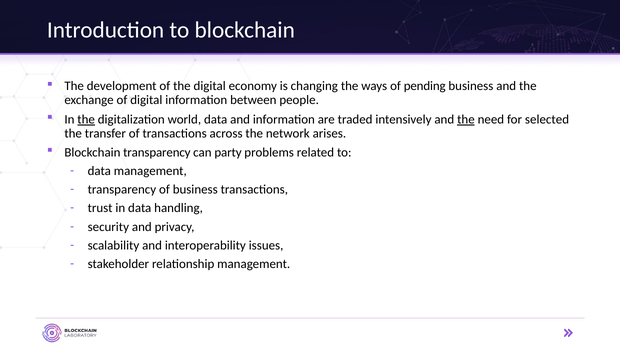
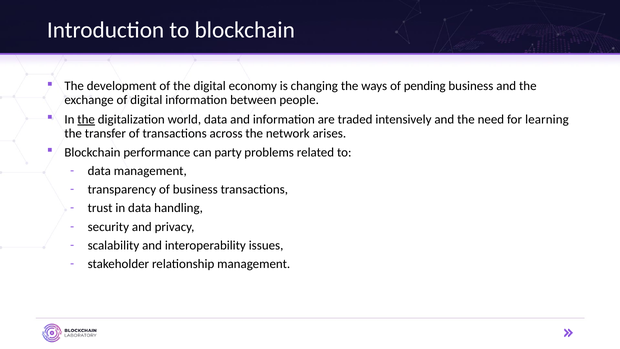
the underline: present -> none (466, 119)
selected: selected -> learning (547, 119)
Blockchain transparency: transparency -> performance (157, 152)
